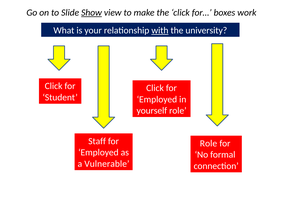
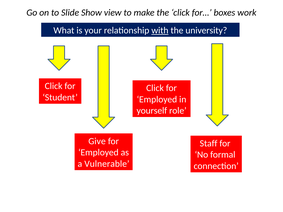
Show underline: present -> none (92, 13)
Staff: Staff -> Give (97, 141)
Role: Role -> Staff (209, 144)
